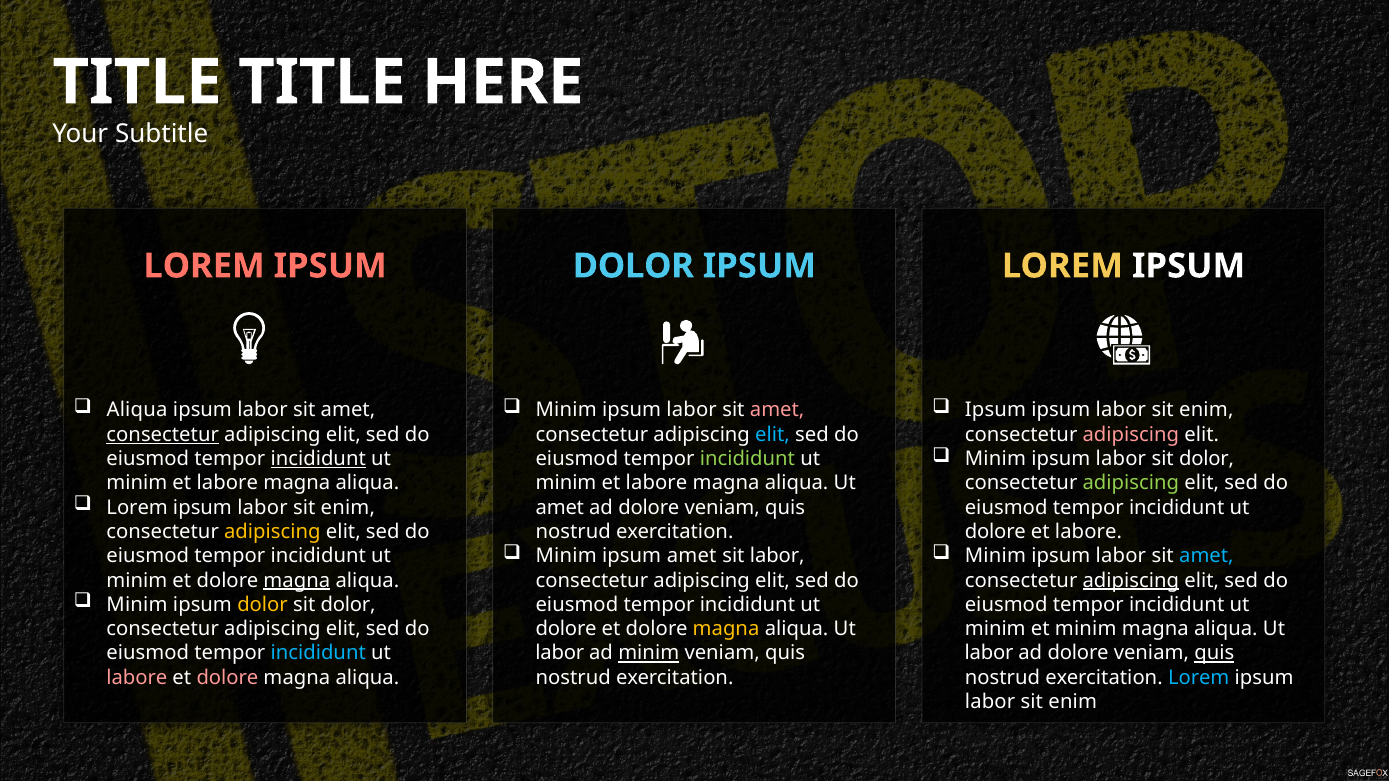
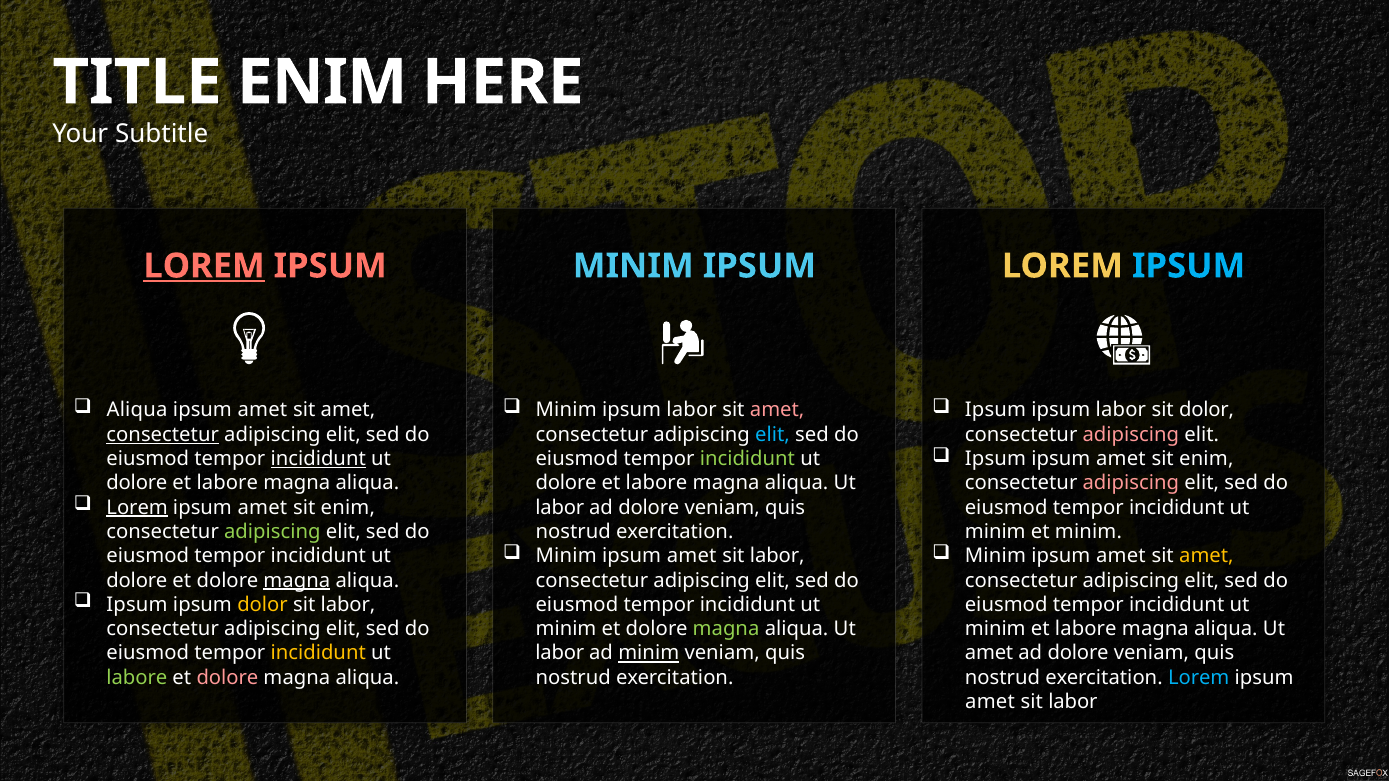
TITLE: TITLE -> ENIM (322, 82)
LOREM underline: none -> present (204, 266)
DOLOR: DOLOR -> MINIM (633, 266)
IPSUM colour: white -> light blue (1189, 266)
labor: labor -> amet (262, 410)
enim: enim -> dolor (1206, 410)
Minim: Minim -> Ipsum (995, 459)
labor: labor -> amet (1121, 459)
dolor: dolor -> enim (1206, 459)
minim: minim -> dolore (137, 483)
minim: minim -> dolore (566, 483)
adipiscing colour: light green -> pink (1131, 483)
Lorem underline: none -> present (137, 508)
labor: labor -> amet (262, 508)
amet: amet -> labor (560, 508)
adipiscing colour: yellow -> light green (272, 532)
dolore: dolore -> minim (995, 532)
labore: labore -> minim (1088, 532)
labor: labor -> amet (1121, 556)
amet colour: light blue -> yellow (1206, 556)
minim: minim -> dolore (137, 581)
adipiscing underline: present -> none (1131, 581)
Minim: Minim -> Ipsum (137, 605)
dolor: dolor -> labor (348, 605)
dolore: dolore -> minim (566, 629)
magna colour: yellow -> light green (726, 629)
minim: minim -> labore (1086, 629)
incididunt colour: light blue -> yellow (318, 654)
labor: labor -> amet (989, 654)
quis underline: present -> none (1214, 654)
labore colour: pink -> light green (137, 678)
labor: labor -> amet (990, 702)
enim: enim -> labor (1073, 702)
